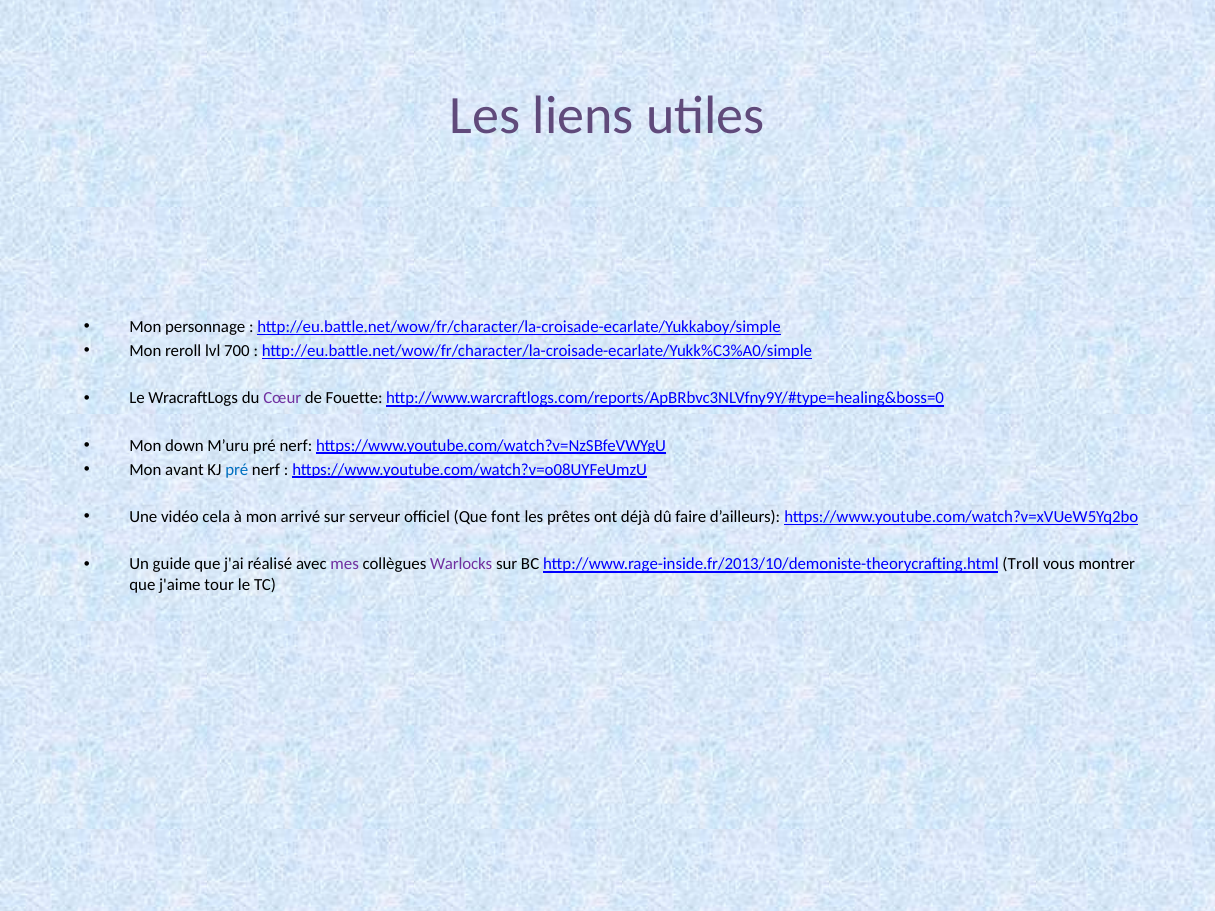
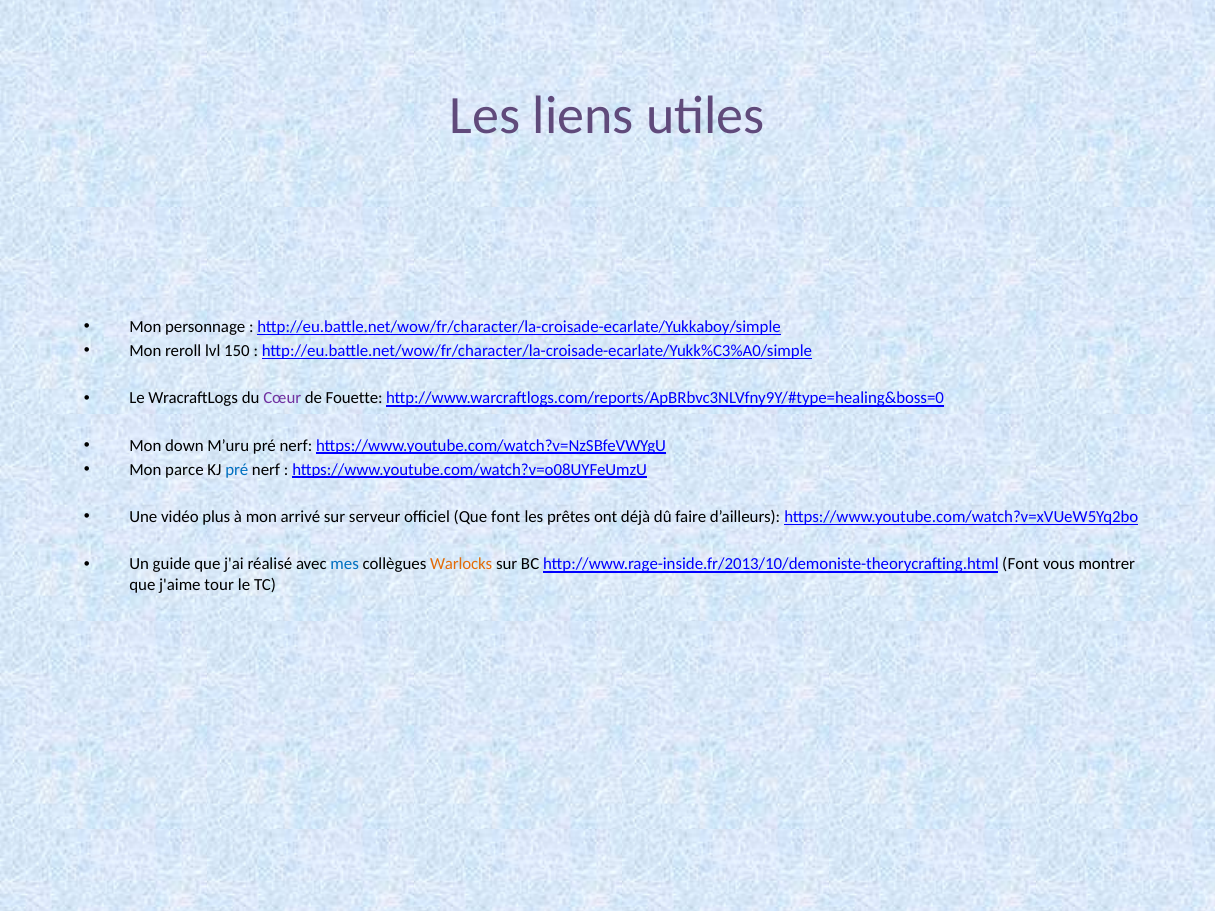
700: 700 -> 150 (237, 351)
avant: avant -> parce (184, 470)
cela: cela -> plus (216, 517)
mes colour: purple -> blue (345, 565)
Warlocks colour: purple -> orange (461, 565)
http://www.rage-inside.fr/2013/10/demoniste-theorycrafting.html Troll: Troll -> Font (1021, 565)
